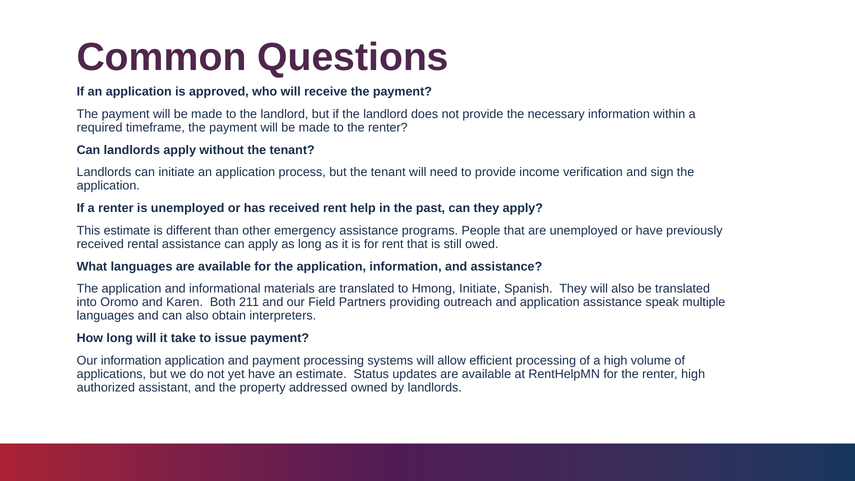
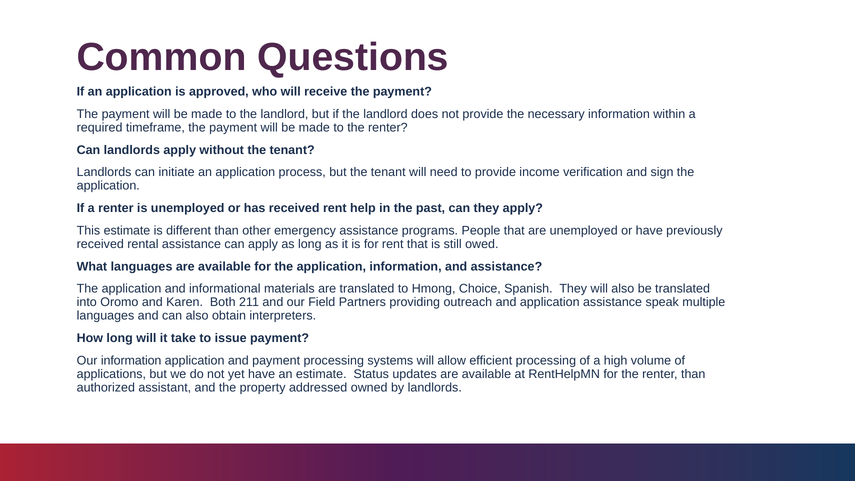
Hmong Initiate: Initiate -> Choice (480, 289)
renter high: high -> than (693, 374)
